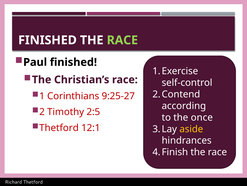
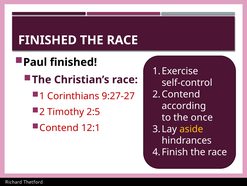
RACE colour: light green -> white (122, 40)
9:25-27: 9:25-27 -> 9:27-27 (118, 96)
Thetford: Thetford -> Contend (59, 127)
